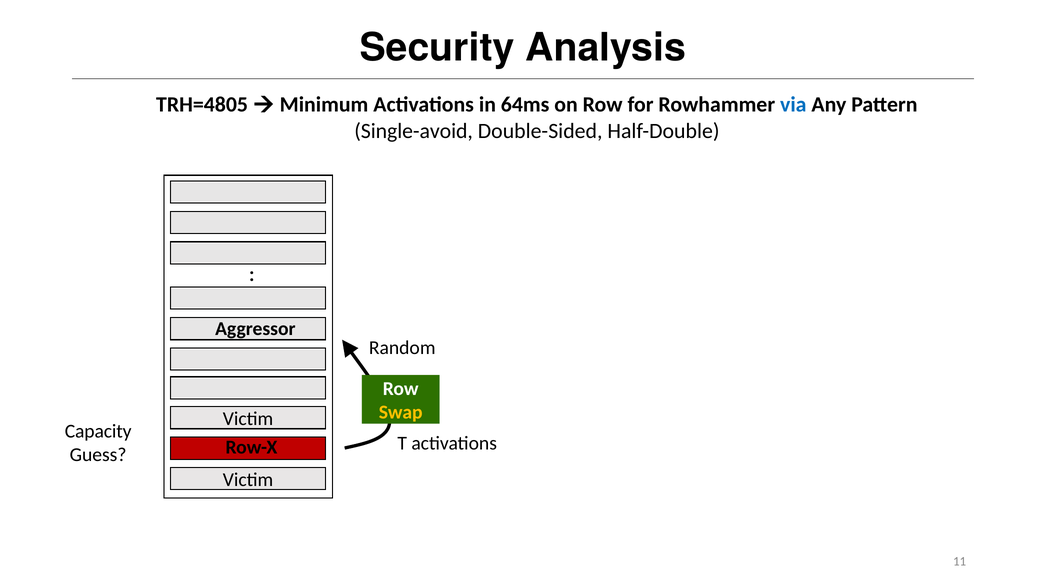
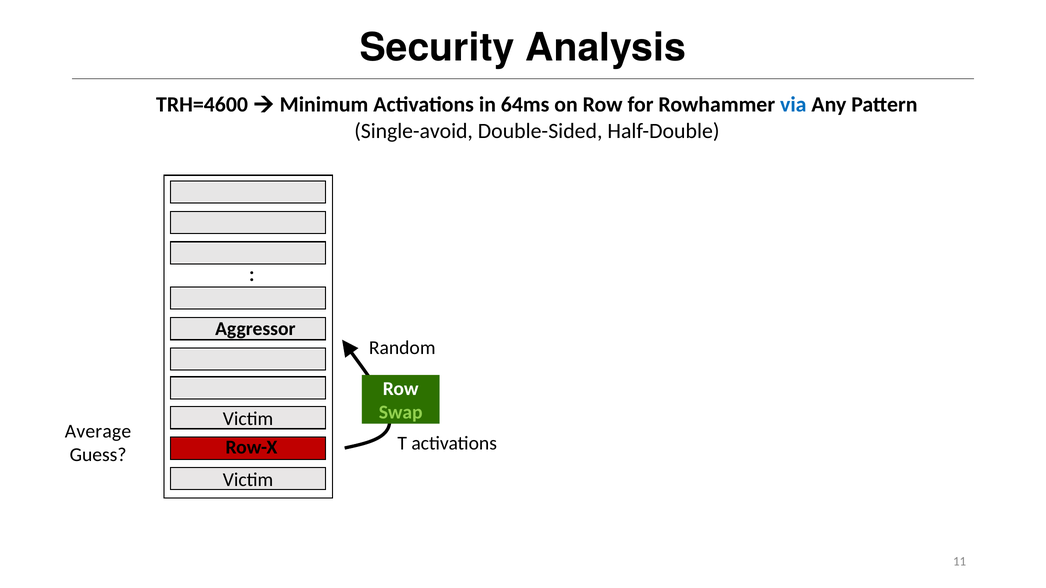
TRH=4805: TRH=4805 -> TRH=4600 (202, 105)
Swap colour: yellow -> light green (401, 413)
Capacity: Capacity -> Average (98, 431)
